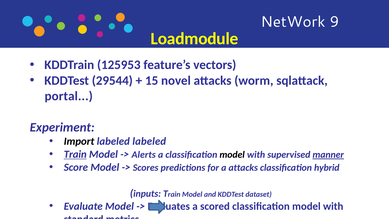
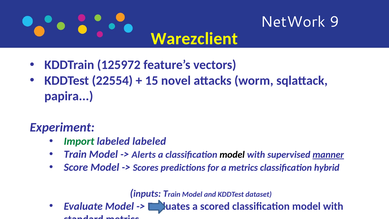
Loadmodule: Loadmodule -> Warezclient (194, 39)
125953: 125953 -> 125972 (119, 65)
29544: 29544 -> 22554 (112, 80)
portal: portal -> papira (69, 96)
Import colour: black -> green (79, 141)
Train underline: present -> none (75, 154)
a attacks: attacks -> metrics (243, 168)
